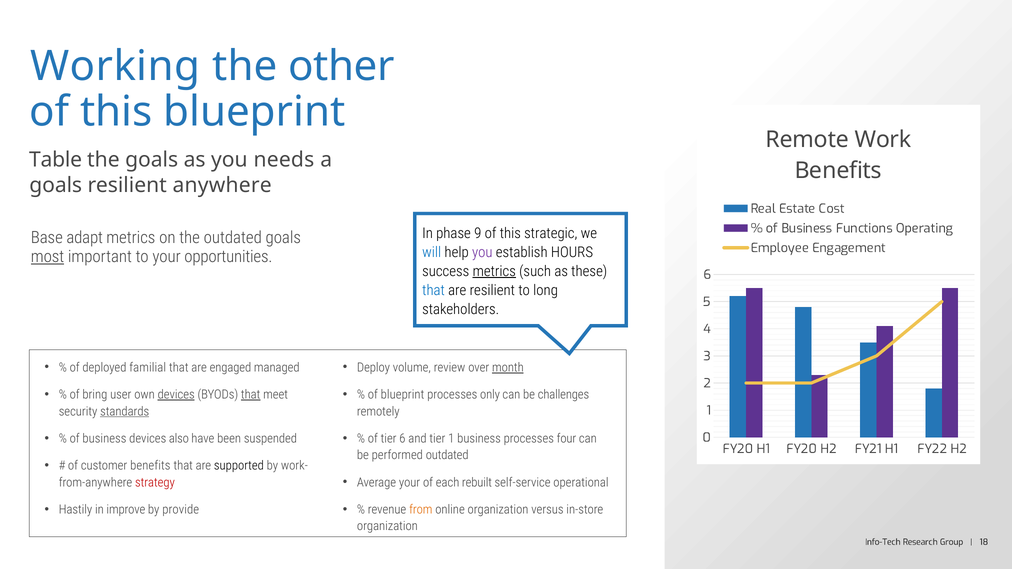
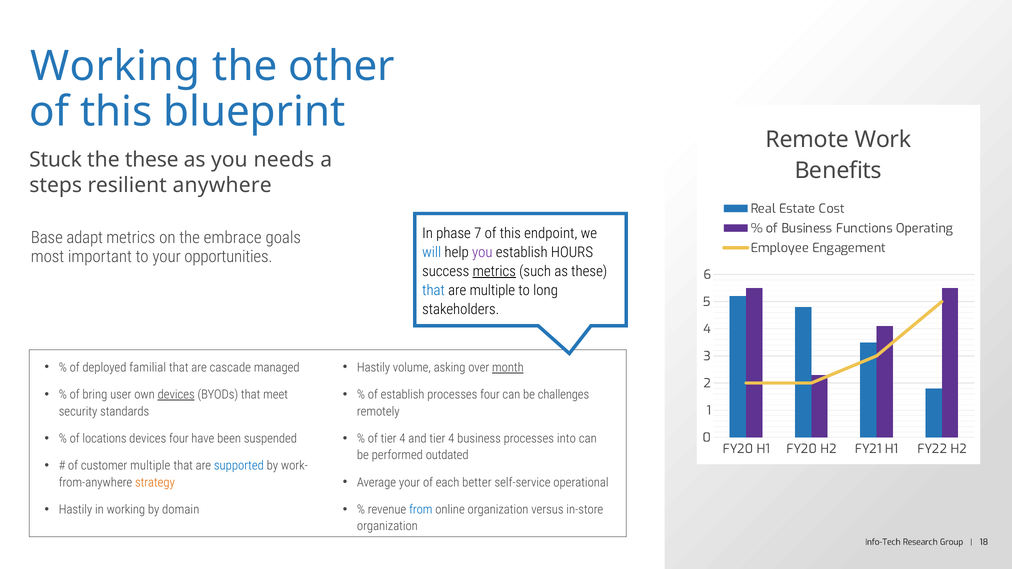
Table: Table -> Stuck (56, 160)
the goals: goals -> these (152, 160)
goals: goals -> steps (56, 185)
9: 9 -> 7 (478, 233)
strategic: strategic -> endpoint (551, 233)
the outdated: outdated -> embrace (233, 238)
most underline: present -> none (48, 257)
are resilient: resilient -> multiple (492, 290)
engaged: engaged -> cascade (230, 368)
Deploy: Deploy -> Hastily (374, 368)
review: review -> asking (450, 368)
that underline: present -> none (251, 395)
of blueprint: blueprint -> establish (403, 395)
processes only: only -> four (490, 395)
standards underline: present -> none (125, 411)
business: business -> locations (105, 439)
devices also: also -> four (179, 439)
of tier 6: 6 -> 4 (402, 439)
and tier 1: 1 -> 4 (451, 439)
four: four -> into (566, 439)
customer benefits: benefits -> multiple (150, 466)
supported colour: black -> blue (239, 466)
rebuilt: rebuilt -> better (477, 483)
strategy colour: red -> orange (155, 483)
in improve: improve -> working (126, 510)
provide: provide -> domain (181, 510)
from colour: orange -> blue (421, 510)
